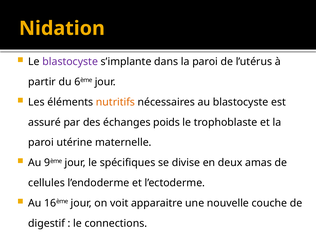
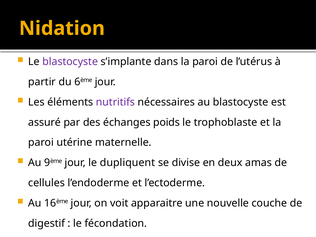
nutritifs colour: orange -> purple (115, 102)
spécifiques: spécifiques -> dupliquent (128, 163)
connections: connections -> fécondation (116, 223)
